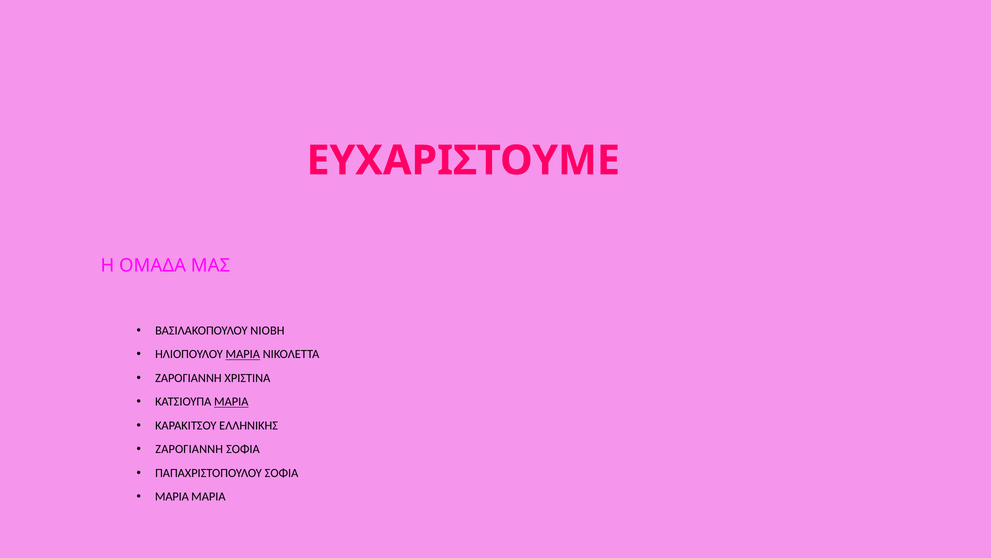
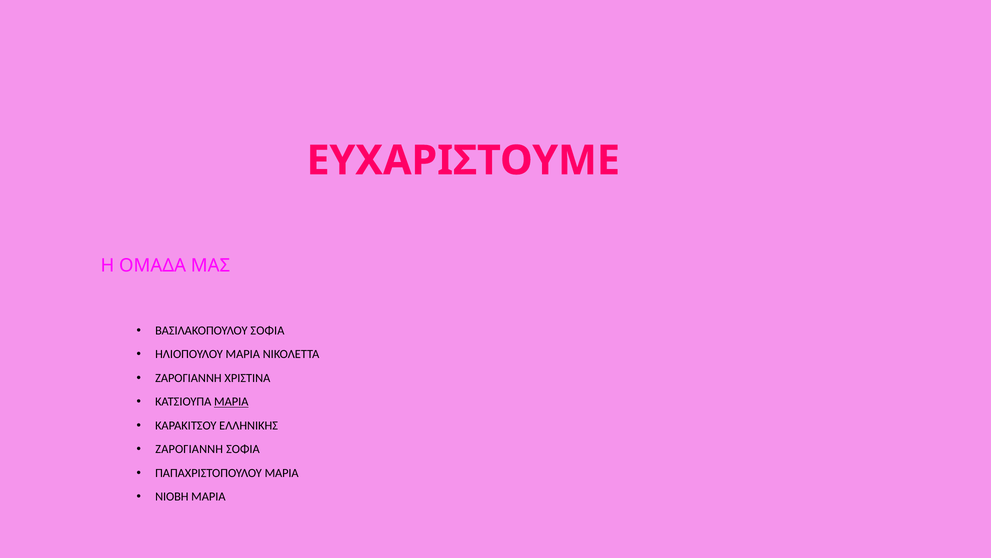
ΒΑΣΙΛΑΚΟΠΟΥΛΟΥ ΝΙΟΒΗ: ΝΙΟΒΗ -> ΣΟΦΙΑ (267, 330)
ΜΑΡΙΑ underline: present -> none (243, 354)
ΠΑΠΑΧΡΙΣΤΟΠΟΥΛΟΥ ΣΟΦΙΑ: ΣΟΦΙΑ -> ΜΑΡΙΑ (282, 473)
ΜΑΡΙΑ: ΜΑΡΙΑ -> ΝΙΟΒΗ (172, 496)
